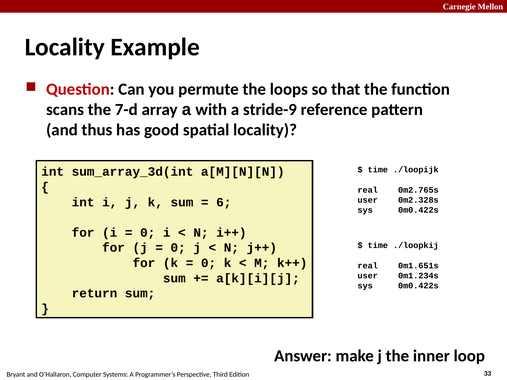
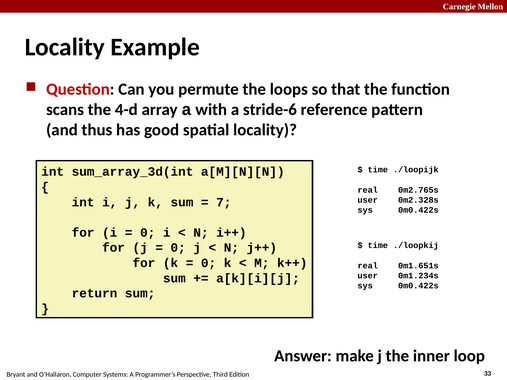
7-d: 7-d -> 4-d (126, 110)
stride-9: stride-9 -> stride-6 (270, 110)
6: 6 -> 7 (224, 202)
